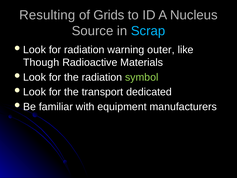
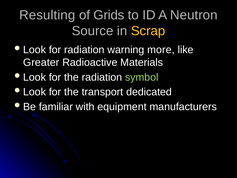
Nucleus: Nucleus -> Neutron (194, 15)
Scrap colour: light blue -> yellow (148, 31)
outer: outer -> more (161, 50)
Though: Though -> Greater (41, 62)
